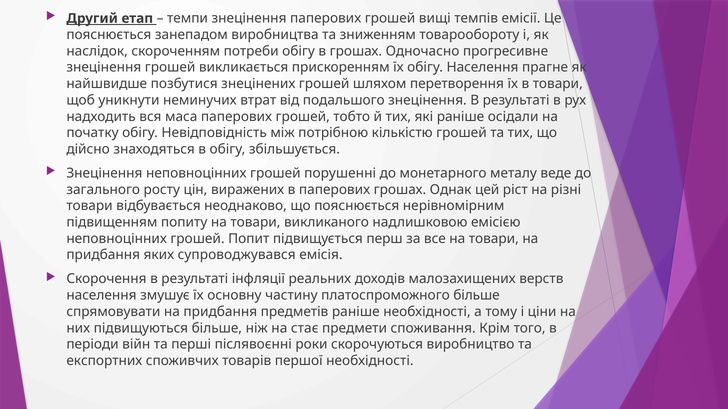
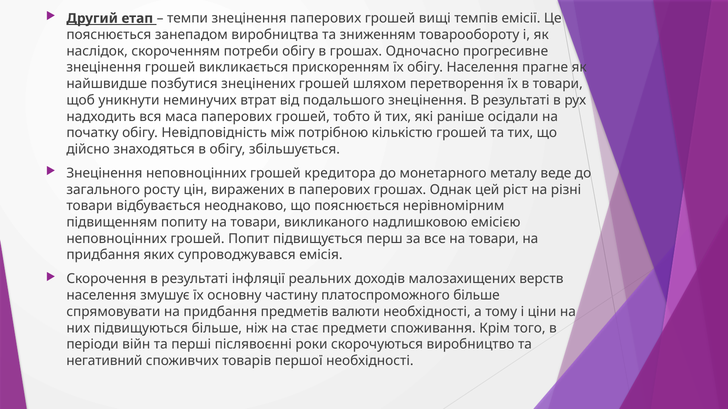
порушенні: порушенні -> кредитора (340, 173)
предметів раніше: раніше -> валюти (356, 312)
експортних: експортних -> негативний (104, 361)
